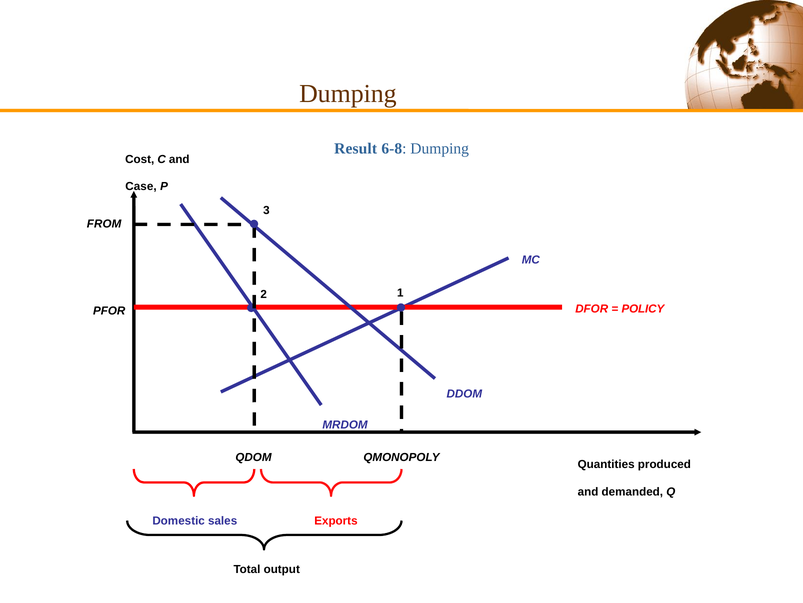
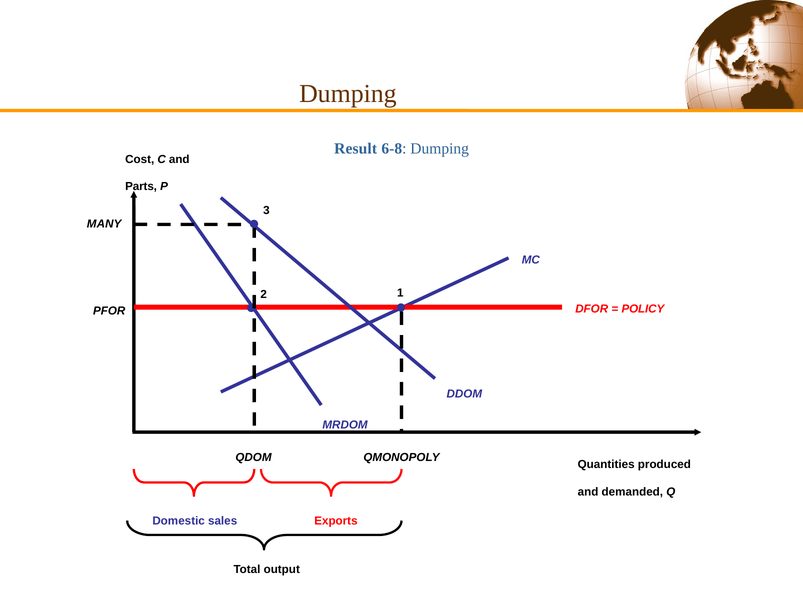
Case: Case -> Parts (141, 186)
FROM: FROM -> MANY (104, 224)
